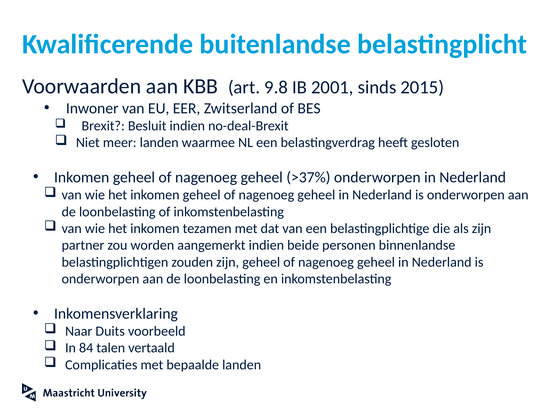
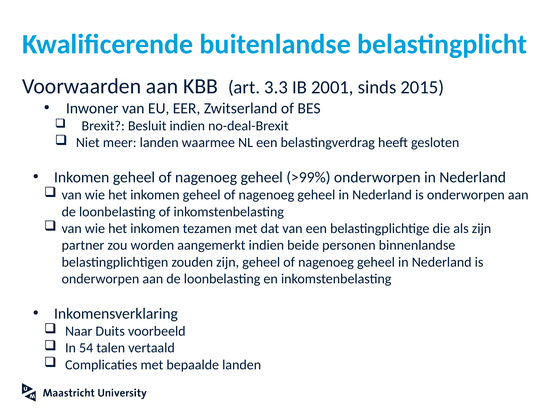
9.8: 9.8 -> 3.3 (276, 87)
>37%: >37% -> >99% (308, 177)
84: 84 -> 54 (86, 348)
